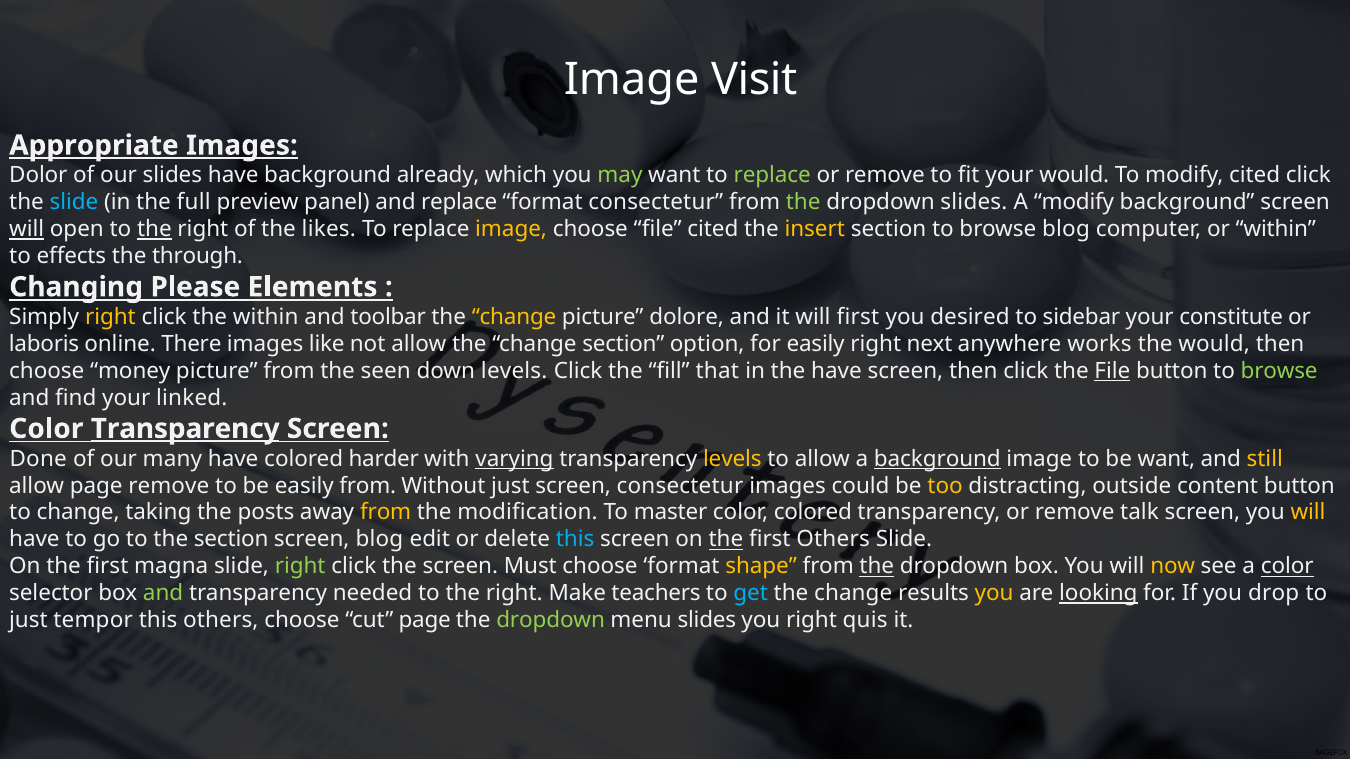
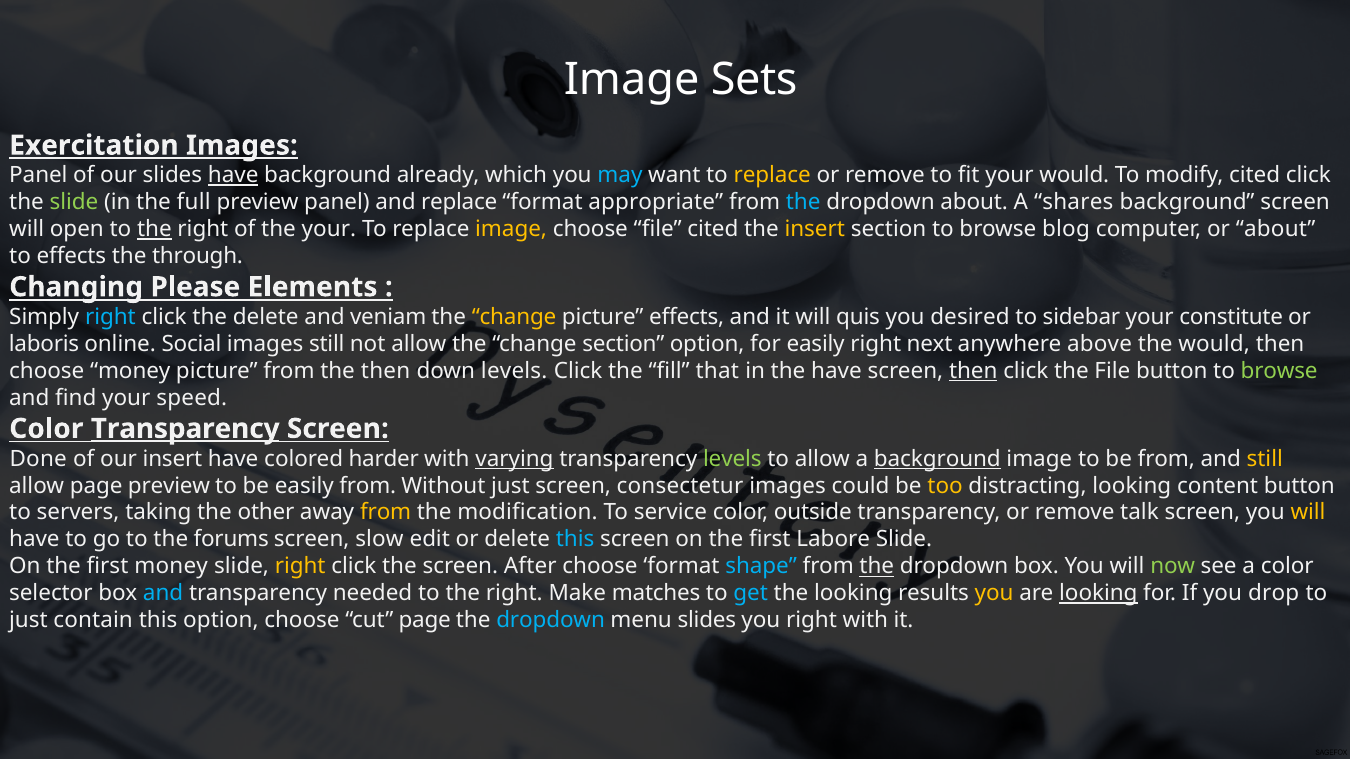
Visit: Visit -> Sets (754, 80)
Appropriate: Appropriate -> Exercitation (94, 145)
Dolor: Dolor -> Panel (38, 175)
have underline: none -> present (233, 175)
may colour: light green -> light blue (620, 175)
replace colour: light green -> yellow (772, 175)
slide colour: light blue -> light green (74, 202)
format consectetur: consectetur -> appropriate (656, 202)
the colour: light green -> light blue (803, 202)
dropdown slides: slides -> about (974, 202)
A modify: modify -> shares (1074, 202)
will underline: present -> none (27, 229)
the likes: likes -> your (329, 229)
or within: within -> about (1276, 229)
right colour: yellow -> light blue (110, 317)
the within: within -> delete (266, 317)
toolbar: toolbar -> veniam (388, 317)
picture dolore: dolore -> effects (687, 317)
will first: first -> quis (858, 317)
There: There -> Social (191, 344)
images like: like -> still (327, 344)
works: works -> above (1100, 344)
the seen: seen -> then (386, 371)
then underline: none -> present (973, 371)
File underline: present -> none (1112, 371)
linked: linked -> speed (192, 398)
our many: many -> insert (172, 459)
levels colour: yellow -> light green (732, 459)
be want: want -> from (1166, 459)
page remove: remove -> preview (169, 486)
distracting outside: outside -> looking (1132, 486)
to change: change -> servers (78, 513)
posts: posts -> other (266, 513)
master: master -> service (670, 513)
color colored: colored -> outside (813, 513)
the section: section -> forums (231, 540)
screen blog: blog -> slow (379, 540)
the underline: present -> none (726, 540)
first Others: Others -> Labore (833, 540)
first magna: magna -> money (171, 567)
right colour: light green -> yellow (300, 567)
Must: Must -> After (530, 567)
shape colour: yellow -> light blue (761, 567)
now colour: yellow -> light green (1173, 567)
color underline: present -> none (1287, 567)
and colour: light green -> light blue (163, 594)
teachers: teachers -> matches (656, 594)
change: change -> looking (853, 594)
tempor: tempor -> contain (93, 621)
this others: others -> option (221, 621)
dropdown colour: light green -> light blue (551, 621)
right quis: quis -> with (865, 621)
